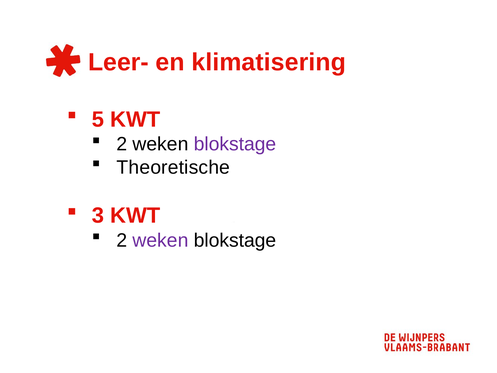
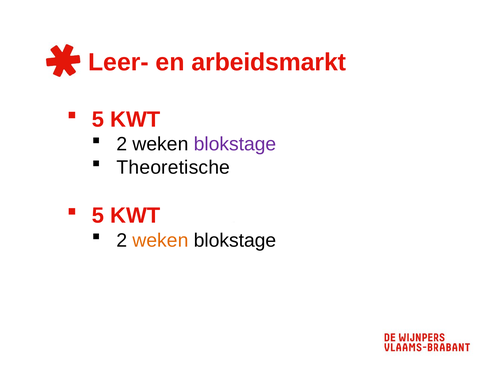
klimatisering: klimatisering -> arbeidsmarkt (269, 62)
3: 3 -> 5 (98, 216)
weken colour: purple -> orange (161, 240)
